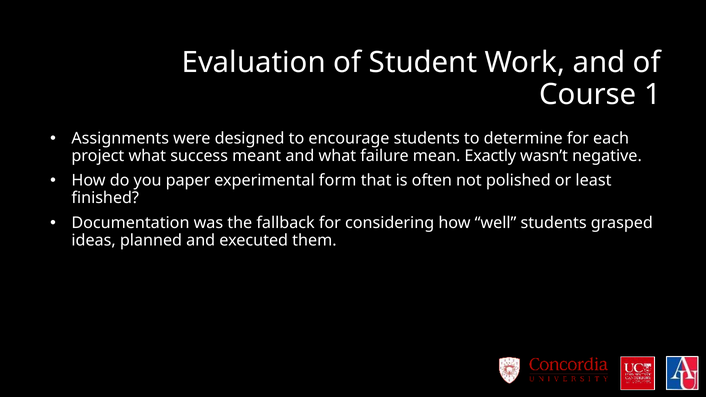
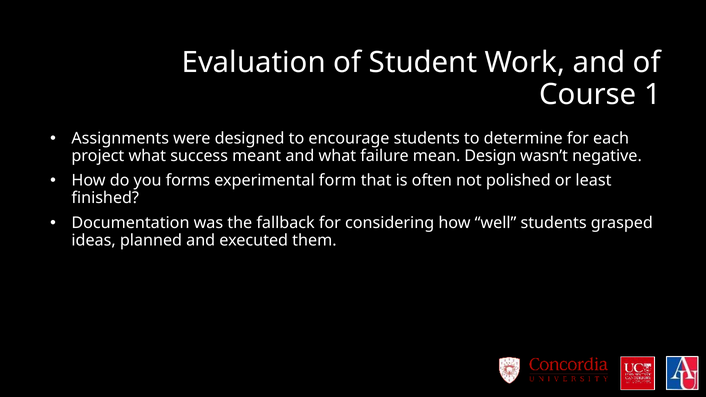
Exactly: Exactly -> Design (490, 156)
paper: paper -> forms (188, 181)
